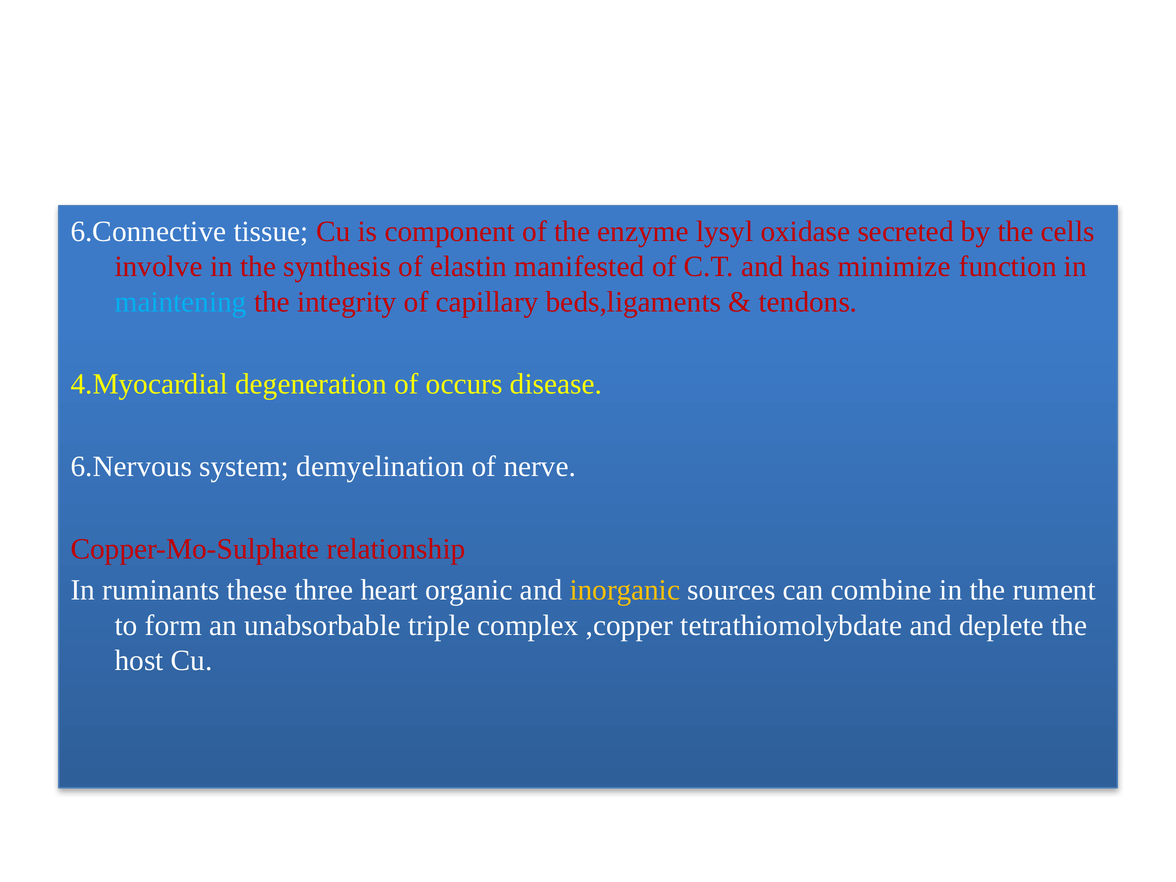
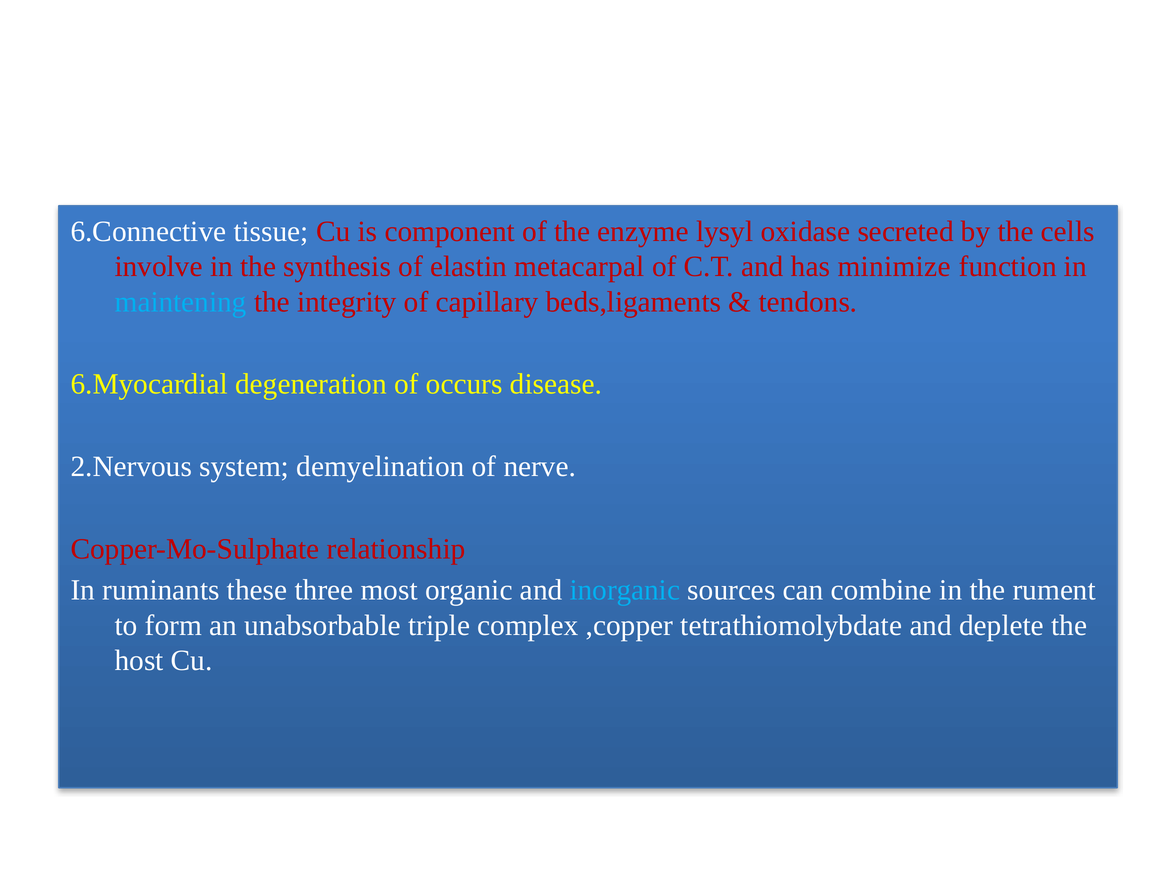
manifested: manifested -> metacarpal (579, 267)
4.Myocardial: 4.Myocardial -> 6.Myocardial (149, 384)
6.Nervous: 6.Nervous -> 2.Nervous (131, 467)
heart: heart -> most (389, 590)
inorganic colour: yellow -> light blue (625, 590)
